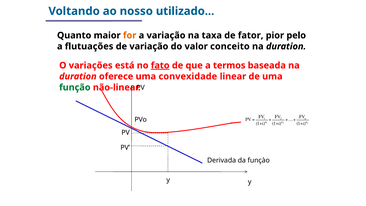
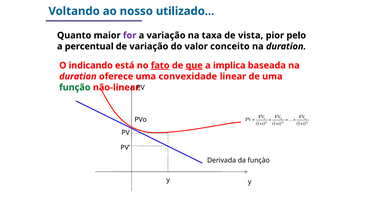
for colour: orange -> purple (130, 35)
fator: fator -> vista (251, 35)
flutuações: flutuações -> percentual (89, 46)
variações: variações -> indicando (91, 65)
que underline: none -> present (194, 65)
termos: termos -> implica (229, 65)
